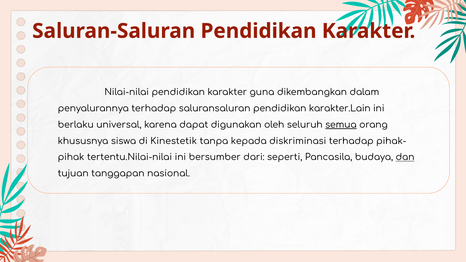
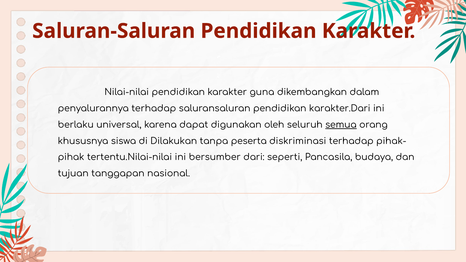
karakter.Lain: karakter.Lain -> karakter.Dari (340, 108)
Kinestetik: Kinestetik -> Dilakukan (174, 141)
kepada: kepada -> peserta (249, 141)
dan underline: present -> none (405, 157)
